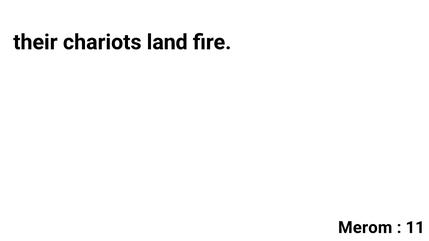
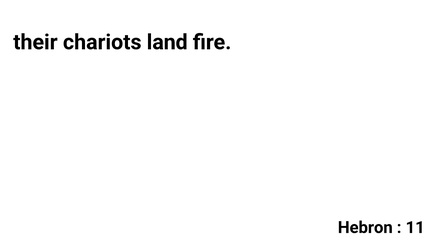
Merom: Merom -> Hebron (365, 228)
